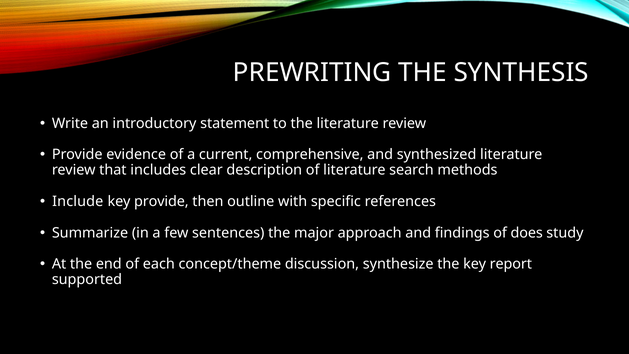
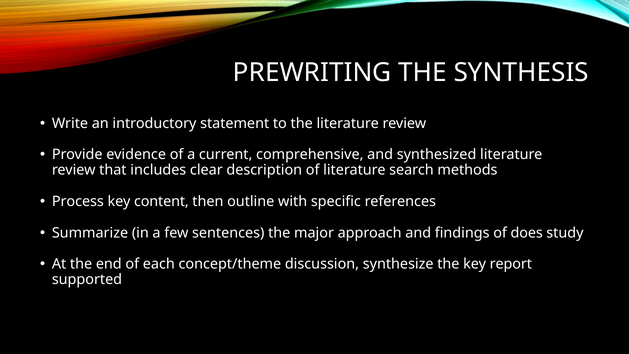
Include: Include -> Process (78, 201)
key provide: provide -> content (161, 201)
